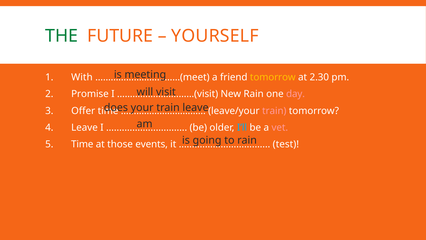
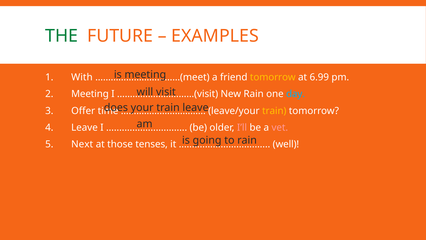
YOURSELF: YOURSELF -> EXAMPLES (215, 36)
2.30: 2.30 -> 6.99 (319, 77)
Promise: Promise -> Meeting (90, 94)
day colour: pink -> light blue (296, 94)
train colour: pink -> yellow (274, 111)
I’ll colour: light blue -> pink (242, 127)
Time: Time -> Next (82, 144)
events: events -> tenses (152, 144)
test: test -> well (286, 144)
